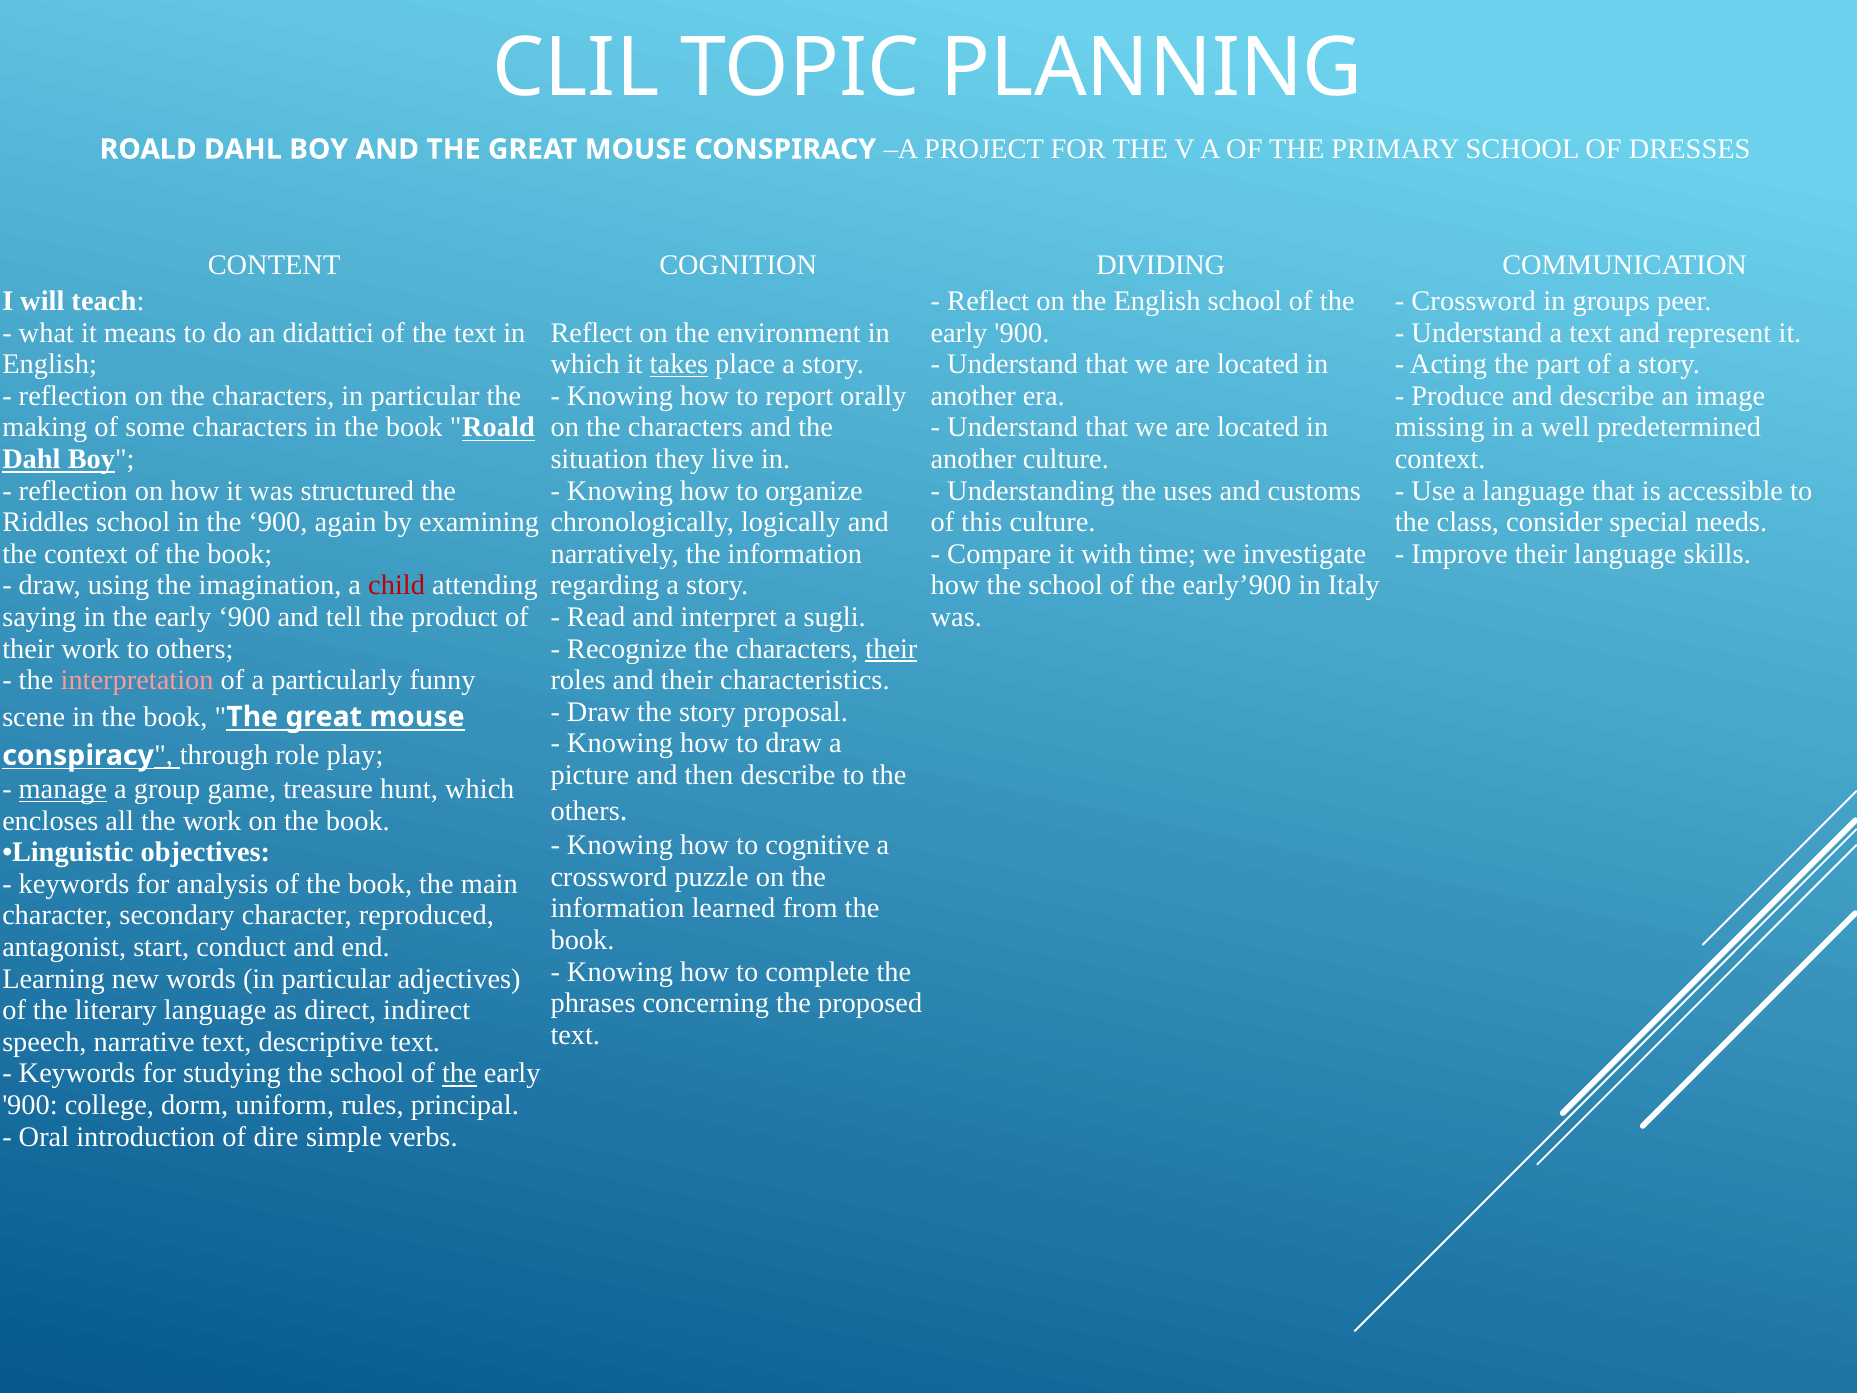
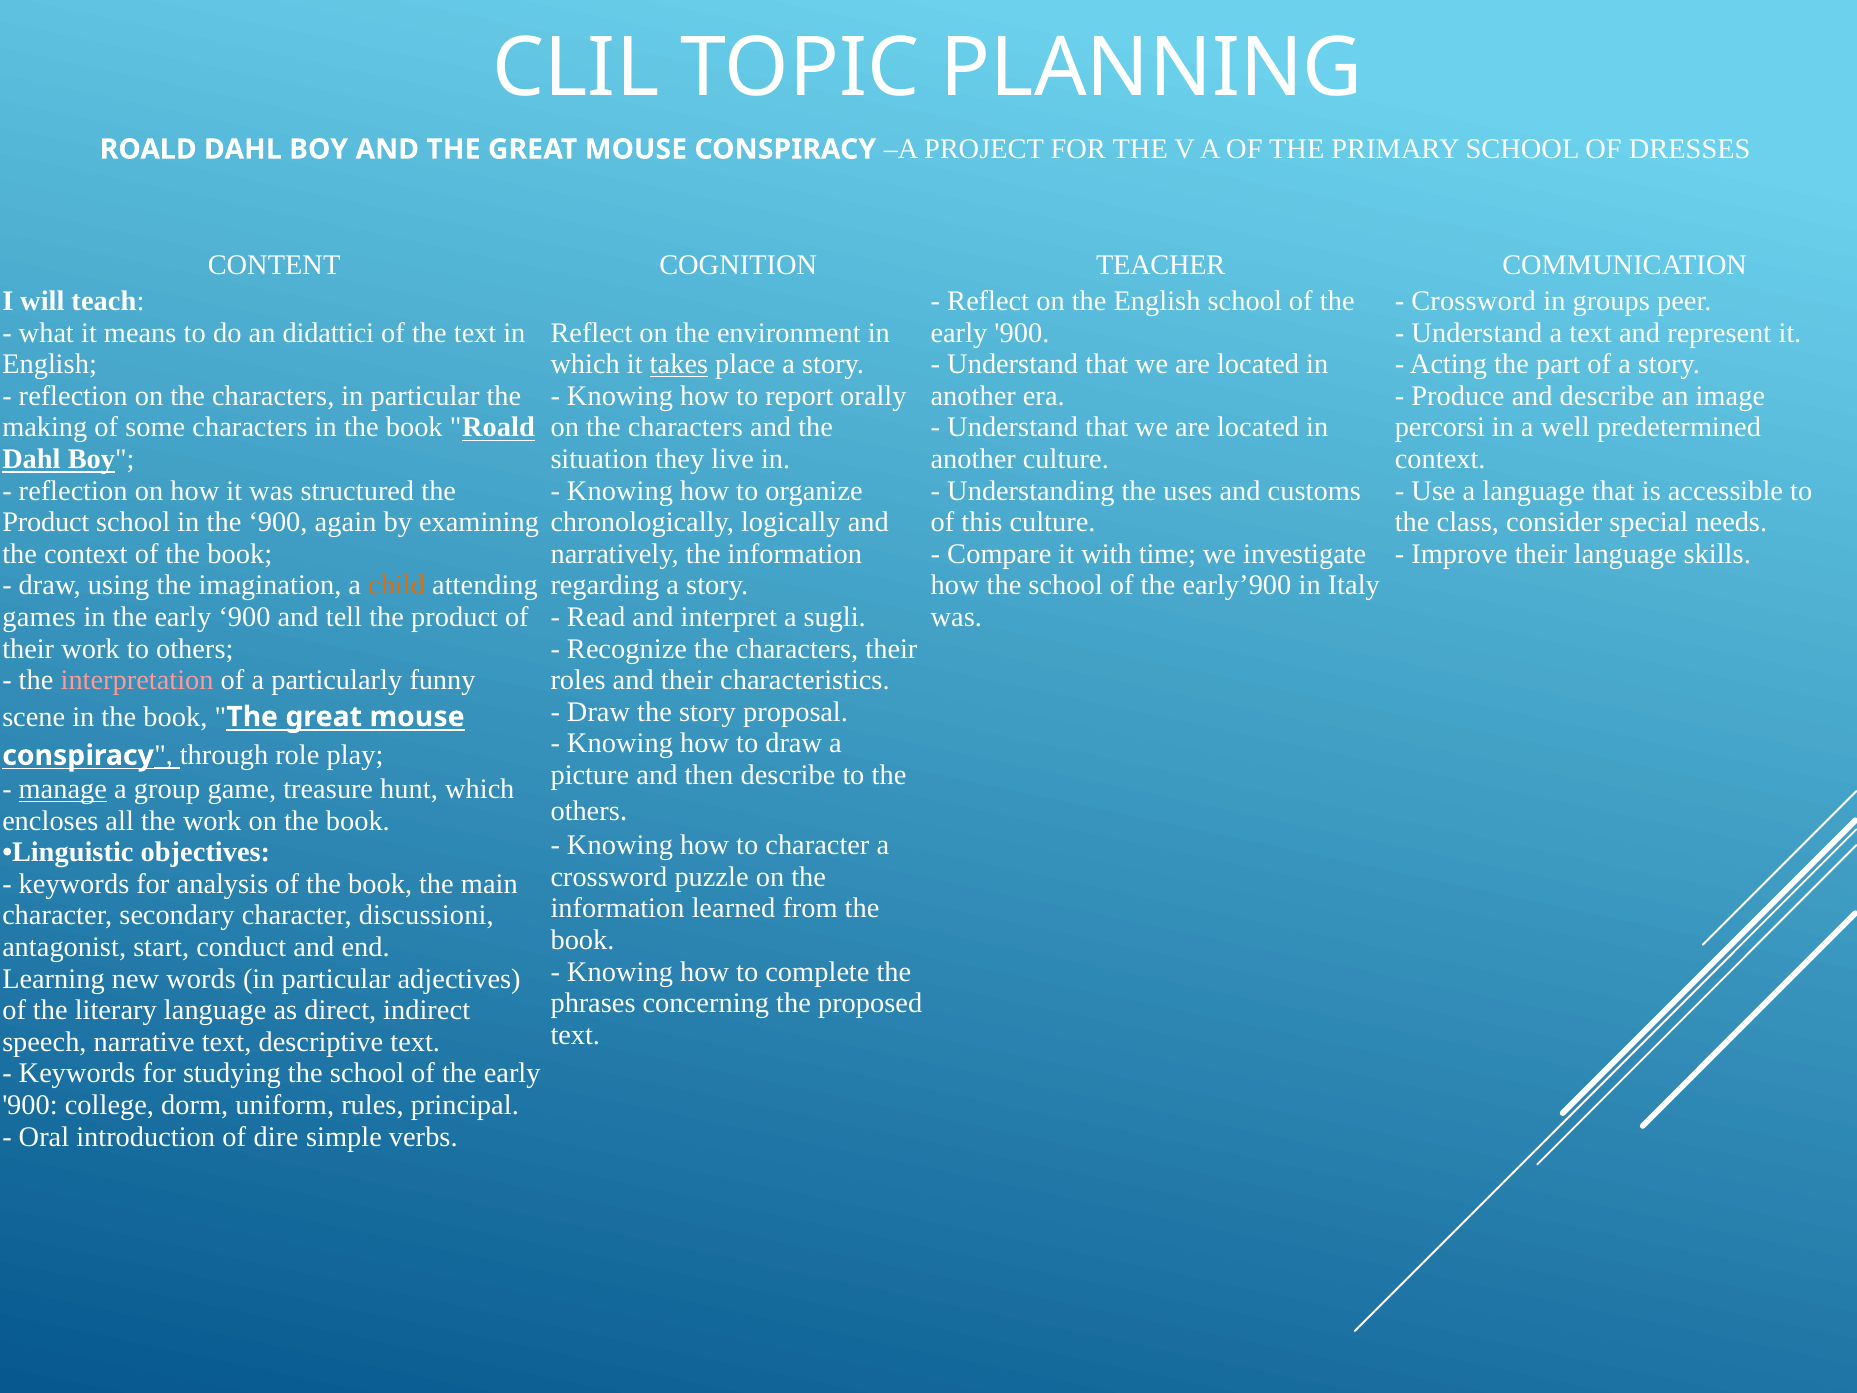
DIVIDING: DIVIDING -> TEACHER (1161, 265)
missing: missing -> percorsi (1440, 427)
Riddles: Riddles -> Product (46, 522)
child colour: red -> orange (397, 585)
saying: saying -> games (39, 617)
their underline: present -> none (891, 649)
to cognitive: cognitive -> character (817, 845)
reproduced: reproduced -> discussioni (426, 915)
the underline: present -> none (459, 1073)
